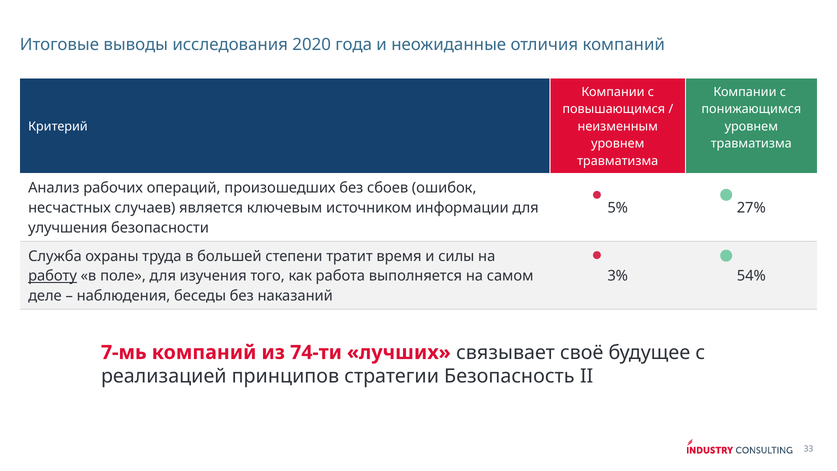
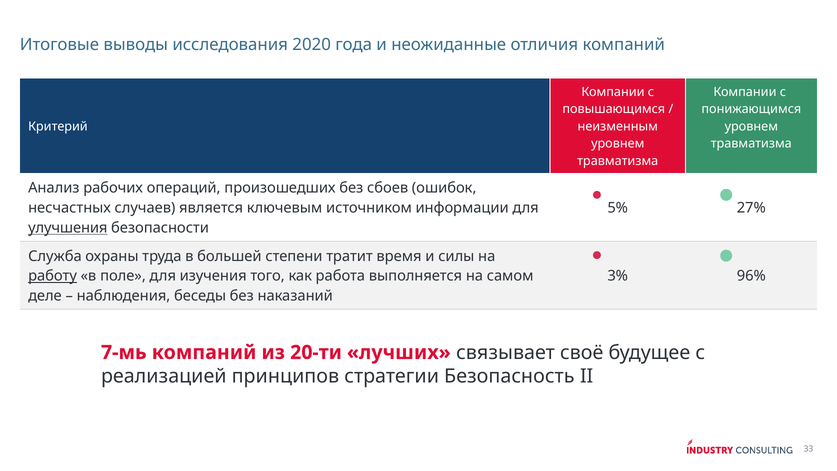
улучшения underline: none -> present (68, 228)
54%: 54% -> 96% (751, 276)
74-ти: 74-ти -> 20-ти (316, 352)
